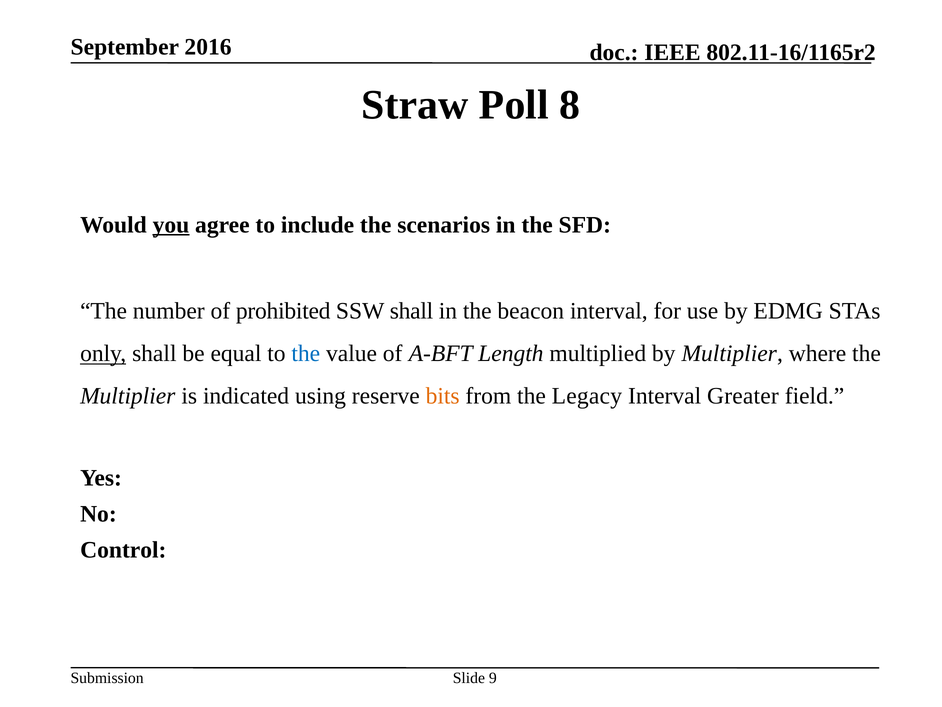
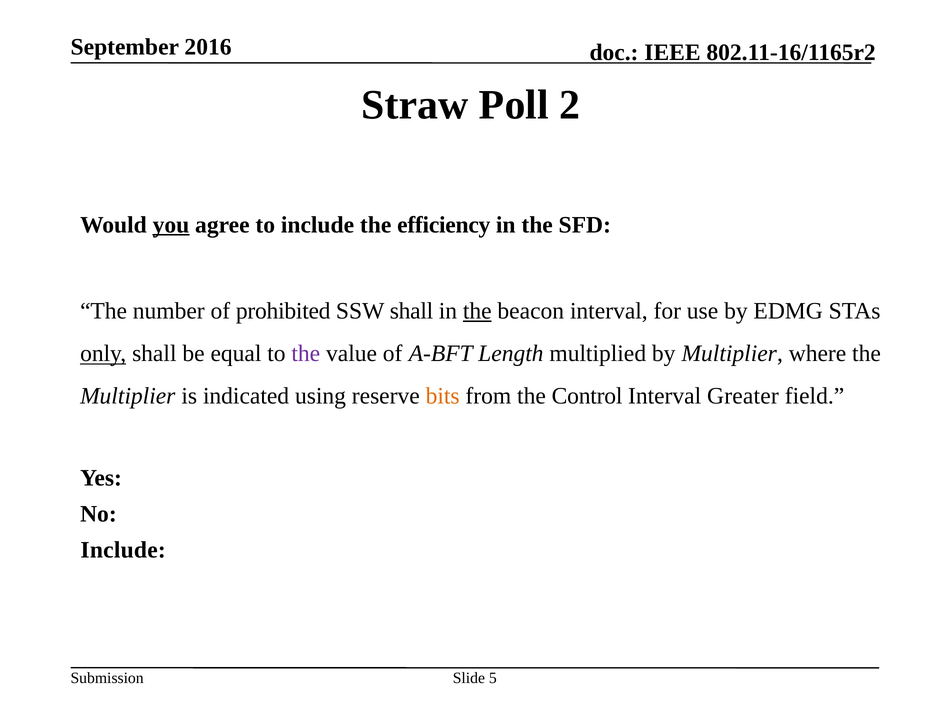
8: 8 -> 2 (570, 105)
scenarios: scenarios -> efficiency (444, 225)
the underline: none -> present (477, 311)
the colour: blue -> purple (306, 353)
Legacy: Legacy -> Control (587, 396)
Control: Control -> Include (123, 550)
9: 9 -> 5 (493, 678)
